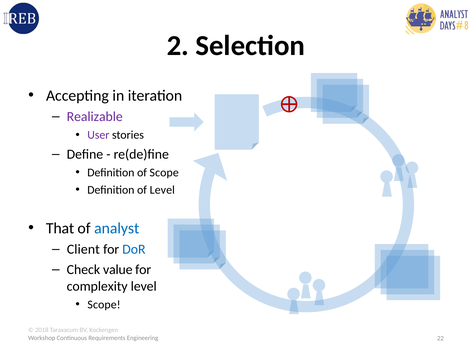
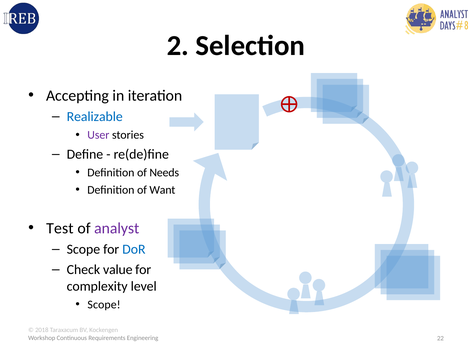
Realizable colour: purple -> blue (95, 117)
of Scope: Scope -> Needs (164, 173)
of Level: Level -> Want (162, 190)
That: That -> Test (60, 228)
analyst colour: blue -> purple (117, 228)
Client: Client -> Scope (83, 249)
